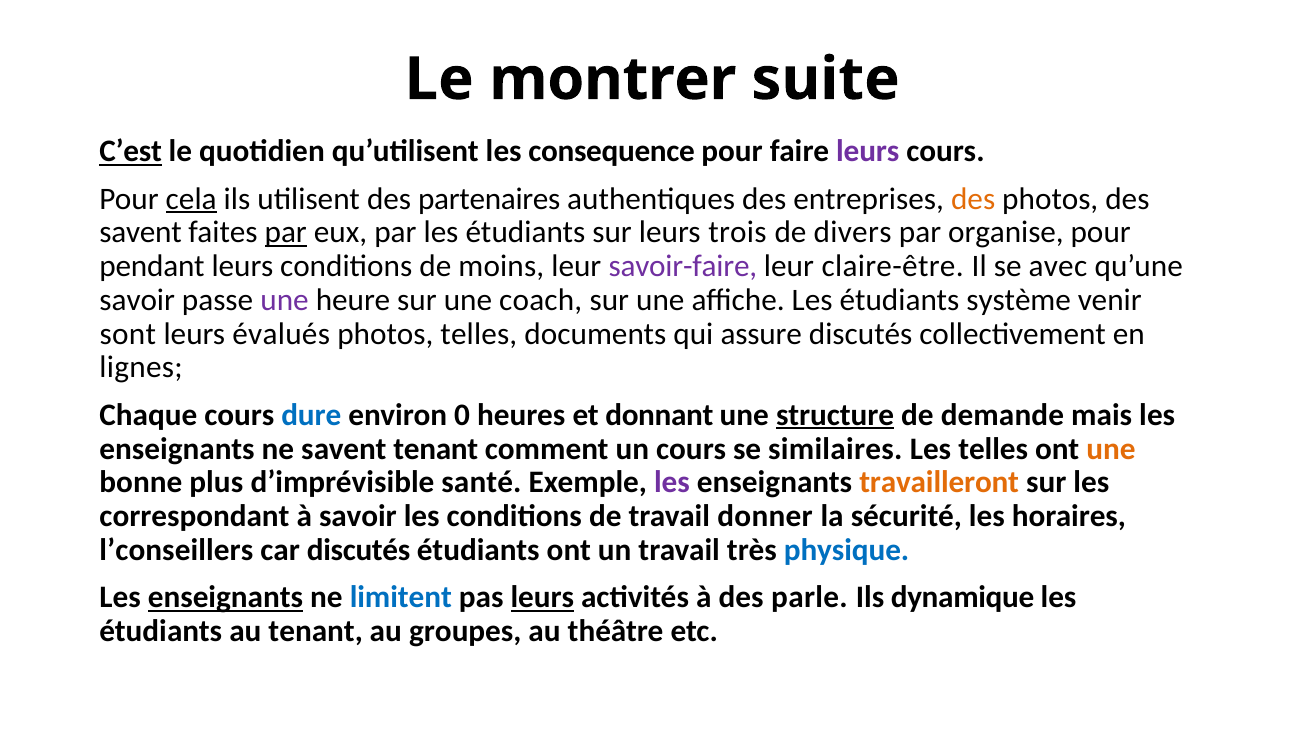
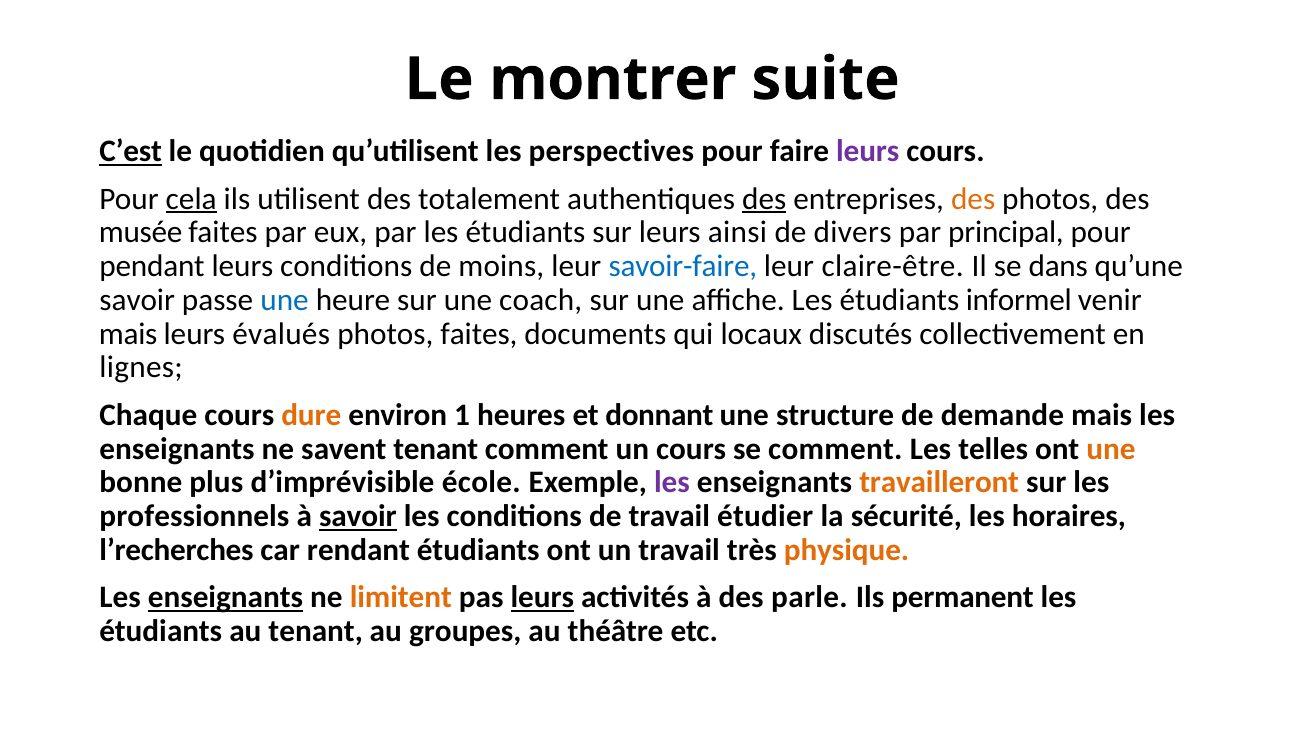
consequence: consequence -> perspectives (611, 152)
partenaires: partenaires -> totalement (489, 199)
des underline: none -> present (764, 199)
savent: savent -> musée (141, 233)
par underline: present -> none (286, 233)
trois: trois -> ainsi (737, 233)
organise: organise -> principal (1006, 233)
savoir-faire colour: purple -> blue (683, 266)
avec: avec -> dans (1058, 266)
une colour: purple -> blue (285, 300)
système: système -> informel (1019, 300)
sont: sont -> mais (128, 334)
photos telles: telles -> faites (479, 334)
assure: assure -> locaux (761, 334)
dure colour: blue -> orange (311, 415)
0: 0 -> 1 (462, 415)
structure underline: present -> none (835, 415)
se similaires: similaires -> comment (835, 449)
santé: santé -> école (481, 483)
correspondant: correspondant -> professionnels (194, 516)
savoir underline: none -> present (358, 516)
donner: donner -> étudier (765, 516)
l’conseillers: l’conseillers -> l’recherches (177, 550)
car discutés: discutés -> rendant (358, 550)
physique colour: blue -> orange (847, 550)
limitent colour: blue -> orange (401, 597)
dynamique: dynamique -> permanent (963, 597)
